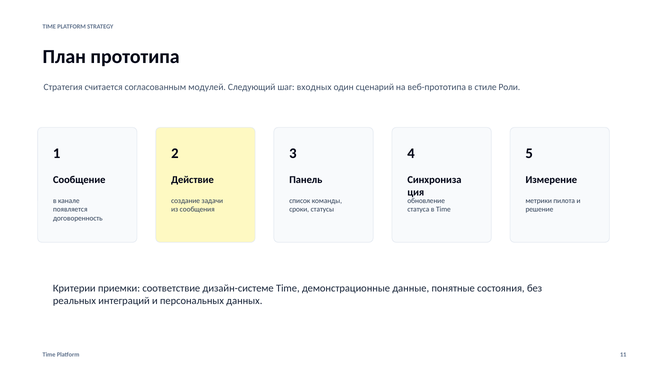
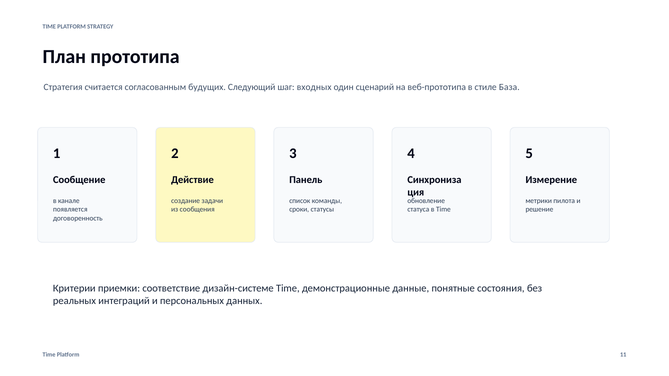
модулей: модулей -> будущих (207, 87)
Роли: Роли -> База (509, 87)
